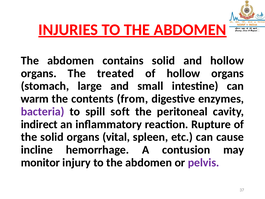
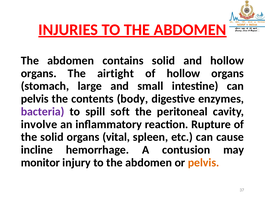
treated: treated -> airtight (116, 73)
warm: warm -> pelvis (35, 99)
from: from -> body (133, 99)
indirect: indirect -> involve (39, 124)
pelvis colour: purple -> orange (204, 162)
